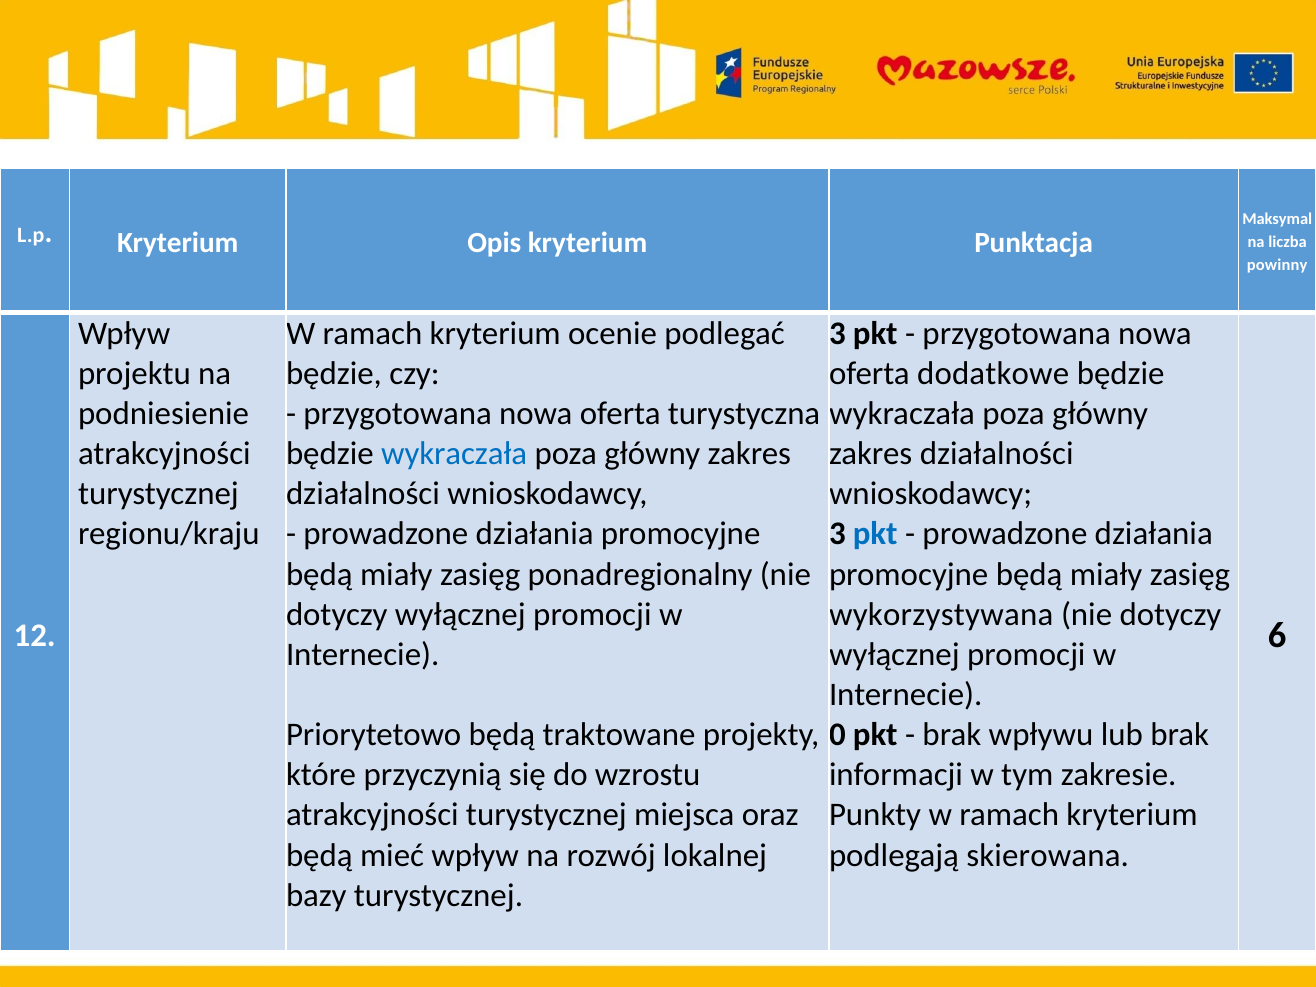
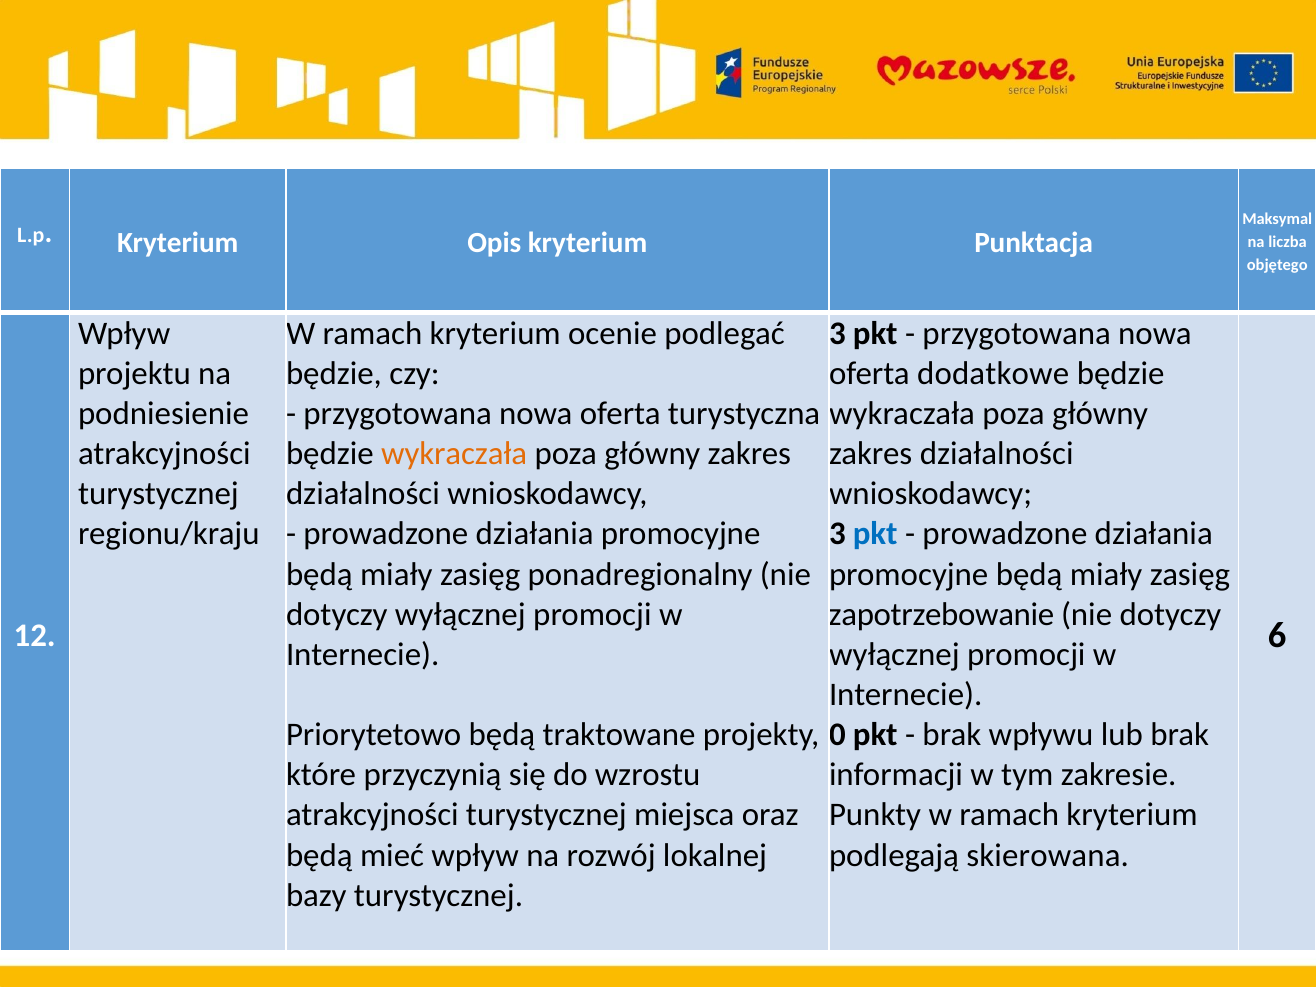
powinny: powinny -> objętego (1277, 265)
wykraczała colour: blue -> orange (454, 454)
wykorzystywana: wykorzystywana -> zapotrzebowanie (941, 614)
